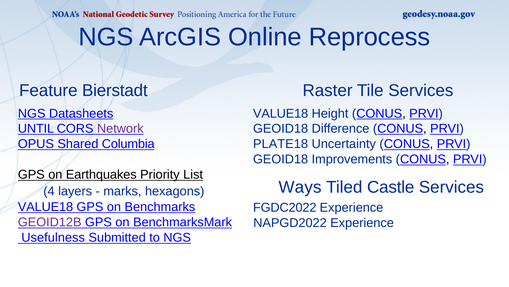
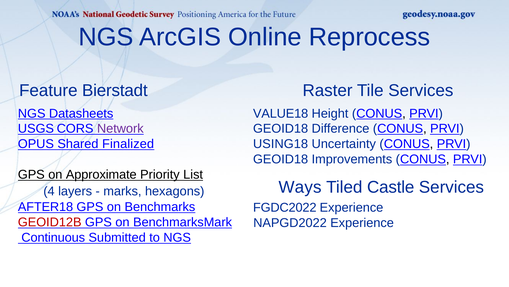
UNTIL: UNTIL -> USGS (36, 128)
Columbia: Columbia -> Finalized (128, 144)
PLATE18: PLATE18 -> USING18 (281, 144)
Earthquakes: Earthquakes -> Approximate (101, 174)
VALUE18: VALUE18 -> AFTER18 (45, 207)
GEOID12B colour: purple -> red (50, 222)
Usefulness: Usefulness -> Continuous (53, 237)
